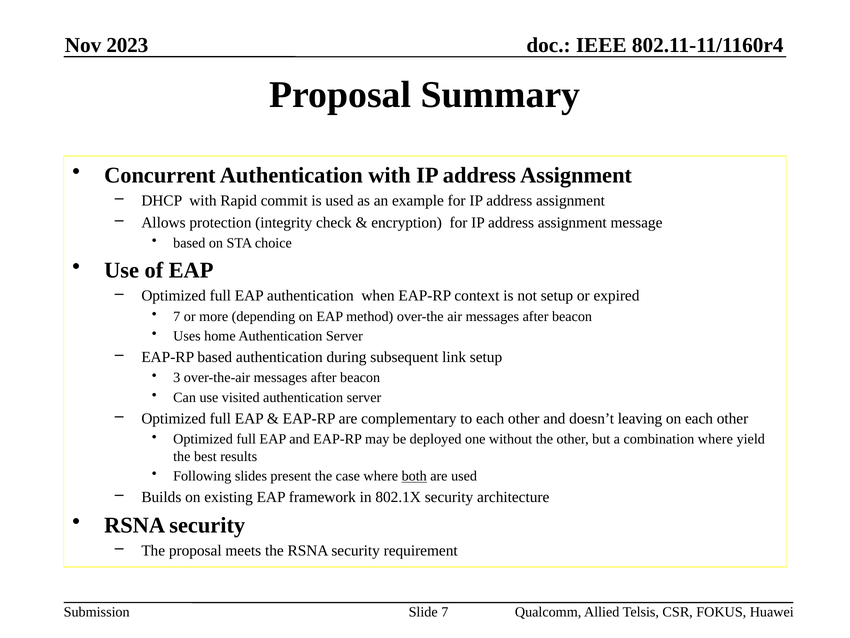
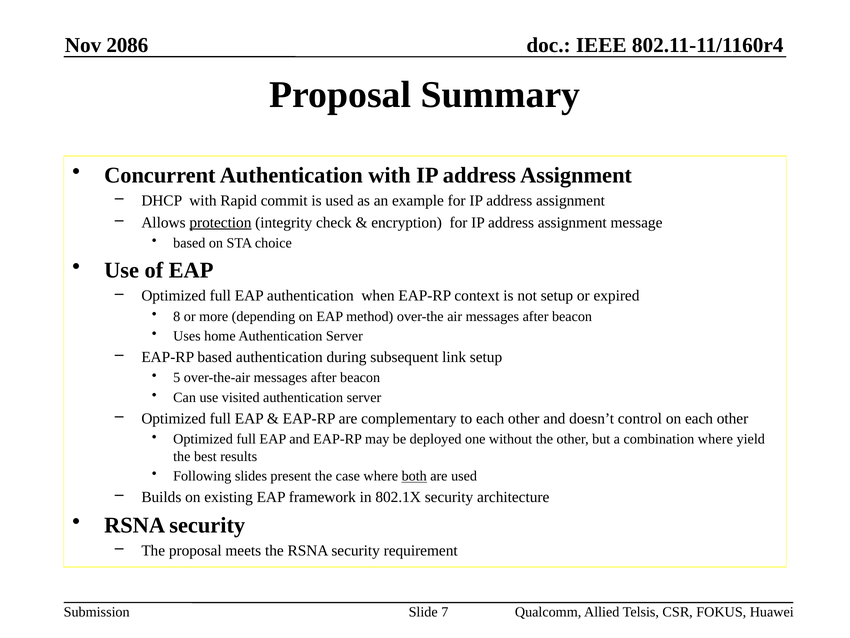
2023: 2023 -> 2086 (127, 45)
protection underline: none -> present (220, 222)
7: 7 -> 8 (177, 316)
3: 3 -> 5 (177, 378)
leaving: leaving -> control (640, 418)
